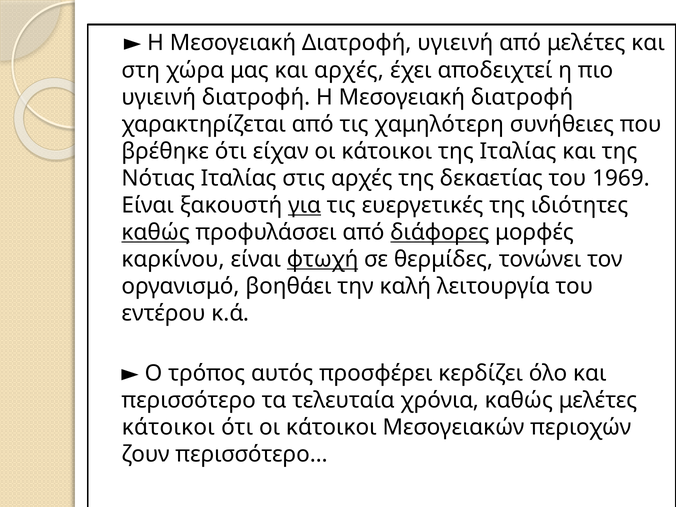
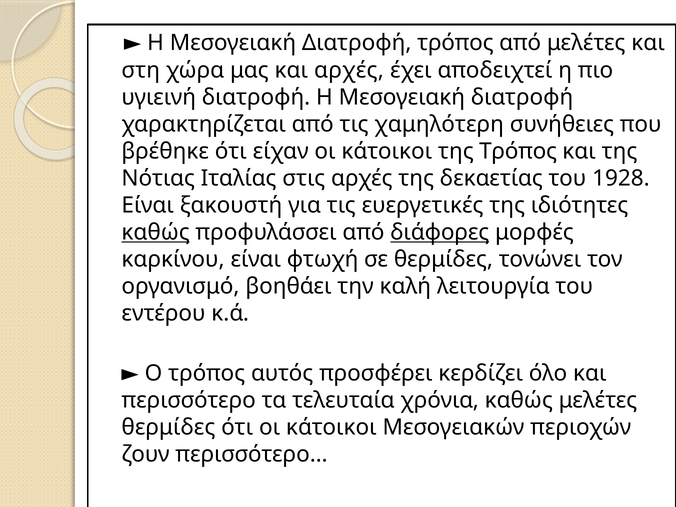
Διατροφή υγιεινή: υγιεινή -> τρόπος (455, 43)
της Ιταλίας: Ιταλίας -> Τρόπος (518, 151)
1969: 1969 -> 1928 (621, 178)
για underline: present -> none (305, 205)
φτωχή underline: present -> none (323, 259)
κάτοικοι: κάτοικοι -> θερμίδες (168, 427)
